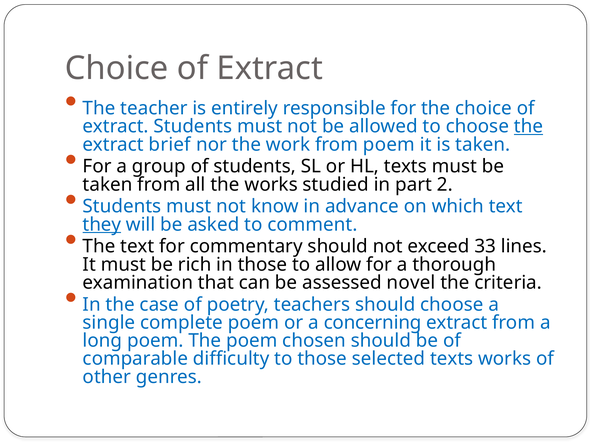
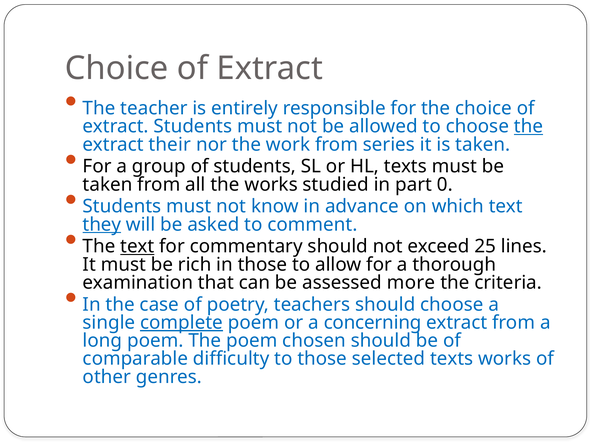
brief: brief -> their (170, 145)
from poem: poem -> series (389, 145)
2: 2 -> 0 (445, 185)
text underline: none -> present (137, 247)
33: 33 -> 25 (485, 247)
novel: novel -> more (411, 283)
complete underline: none -> present (182, 323)
